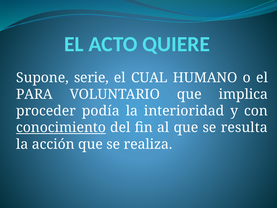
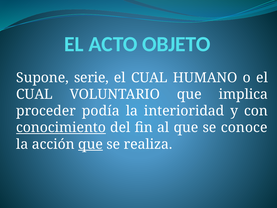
QUIERE: QUIERE -> OBJETO (176, 44)
PARA: PARA -> CUAL (34, 94)
resulta: resulta -> conoce (244, 127)
que underline: none -> present (91, 144)
